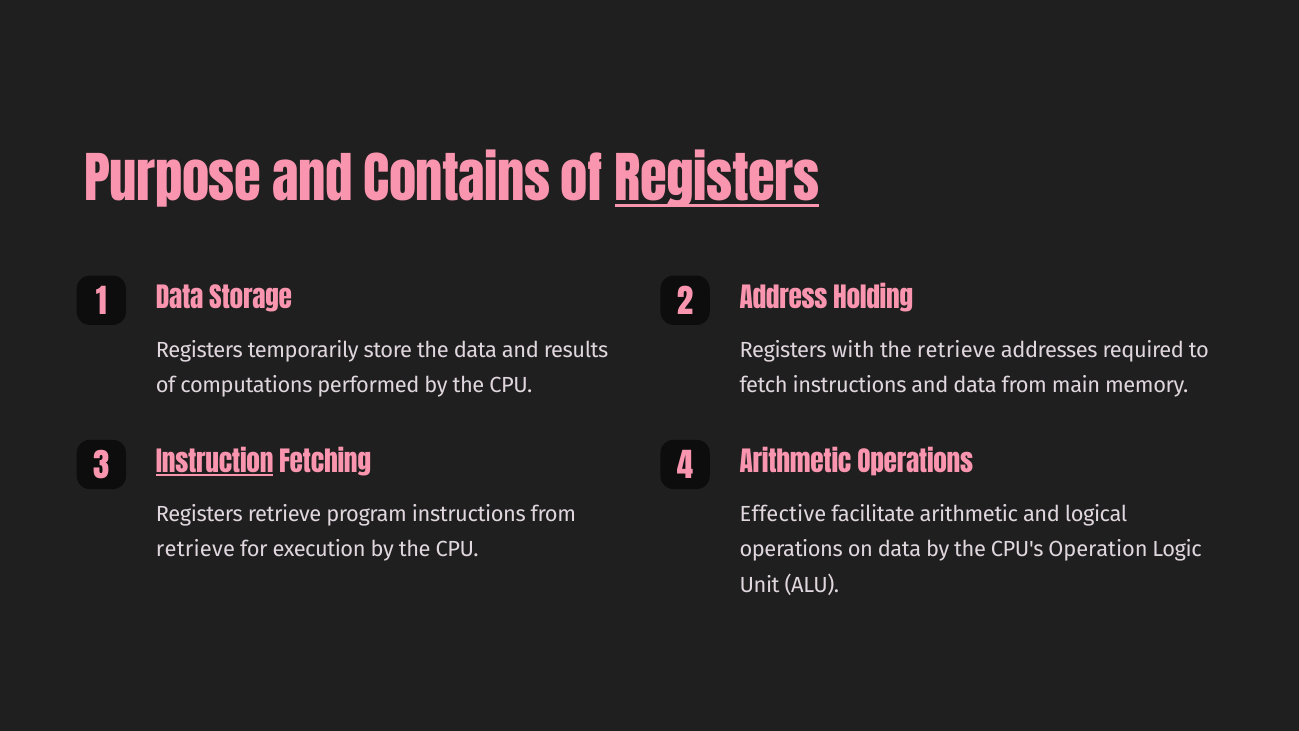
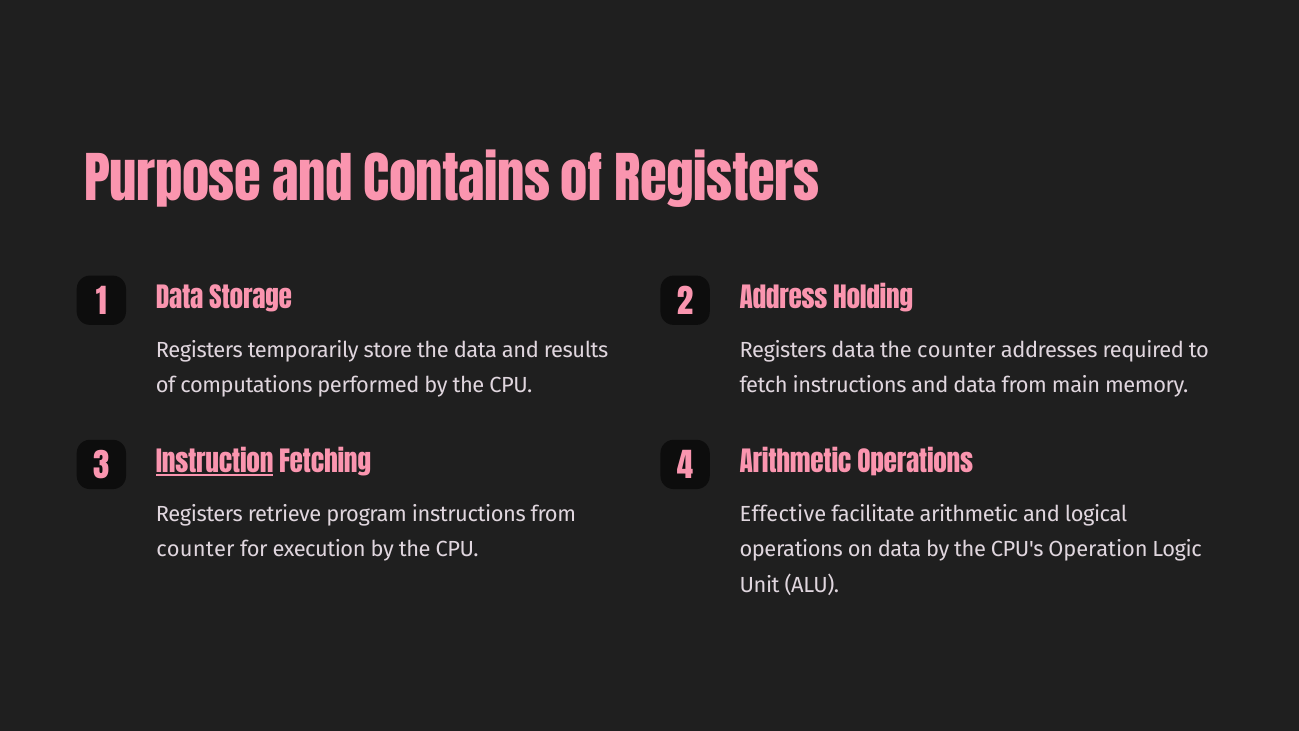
Registers underline: present -> none (717, 182)
Registers with: with -> data (853, 350)
the retrieve: retrieve -> counter (956, 350)
retrieve: retrieve -> counter (195, 550)
